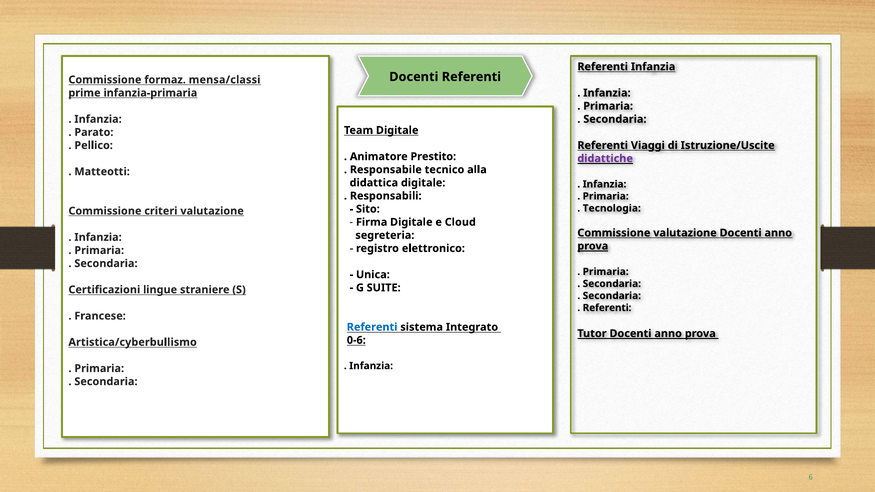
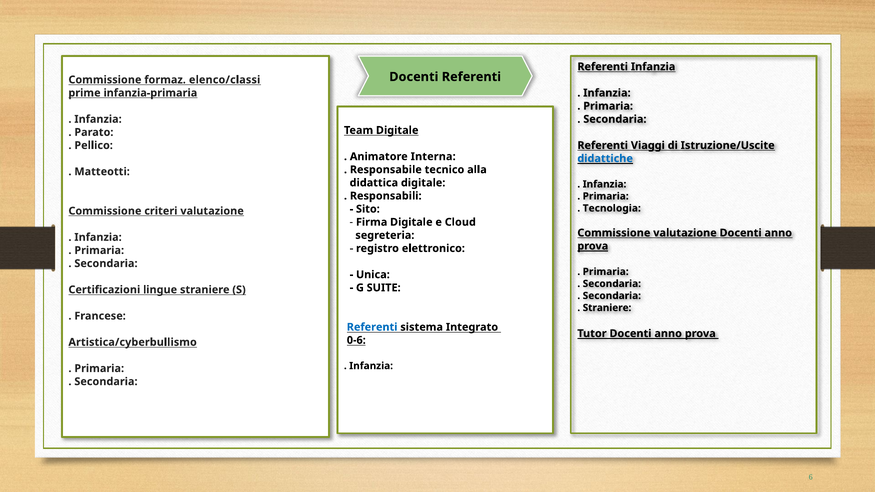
mensa/classi: mensa/classi -> elenco/classi (225, 80)
Prestito: Prestito -> Interna (433, 157)
didattiche colour: purple -> blue (605, 159)
Referenti: Referenti -> Straniere (607, 308)
